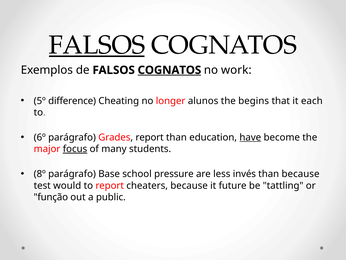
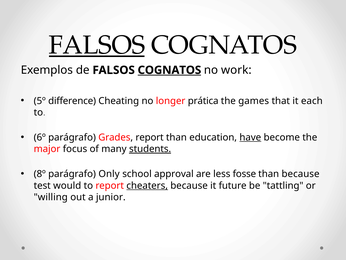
alunos: alunos -> prática (203, 101)
begins: begins -> games (254, 101)
focus underline: present -> none (75, 149)
students underline: none -> present (150, 149)
Base: Base -> Only (109, 174)
pressure: pressure -> approval (174, 174)
invés: invés -> fosse (244, 174)
cheaters underline: none -> present (147, 185)
função: função -> willing (51, 197)
public: public -> junior (111, 197)
